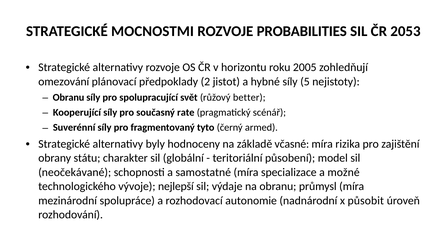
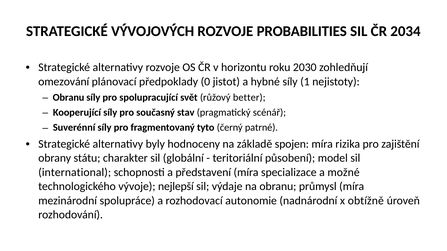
MOCNOSTMI: MOCNOSTMI -> VÝVOJOVÝCH (153, 31)
2053: 2053 -> 2034 (405, 31)
2005: 2005 -> 2030 (305, 68)
2: 2 -> 0 (205, 82)
5: 5 -> 1 (305, 82)
rate: rate -> stav (186, 113)
armed: armed -> patrné (261, 128)
včasné: včasné -> spojen (292, 144)
neočekávané: neočekávané -> international (75, 173)
samostatné: samostatné -> představení (203, 173)
působit: působit -> obtížně (366, 201)
